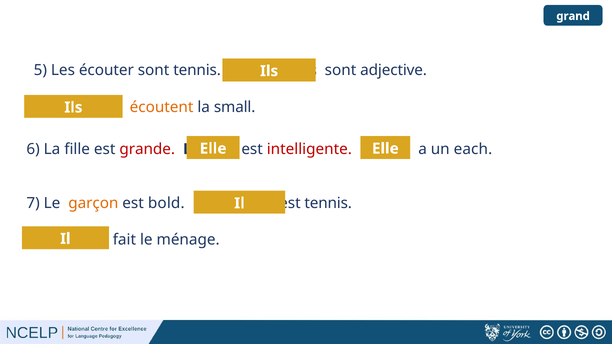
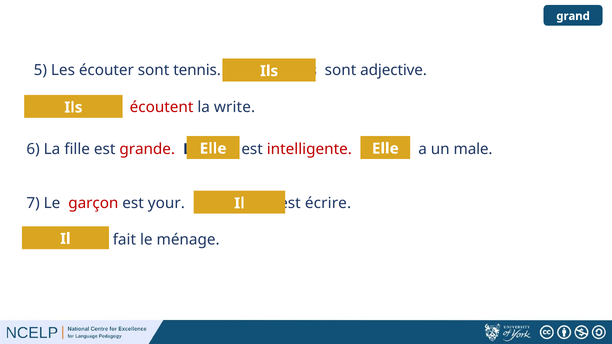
écoutent colour: orange -> red (162, 107)
small: small -> write (235, 107)
each: each -> male (473, 149)
garçon colour: orange -> red (93, 203)
bold: bold -> your (166, 203)
tennis: tennis -> écrire (328, 203)
